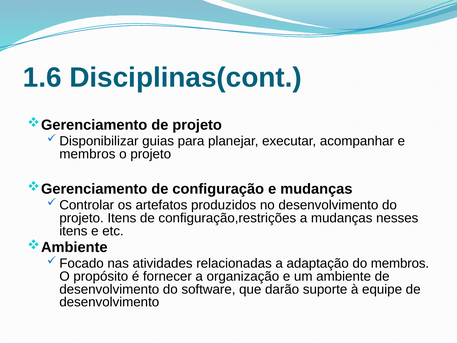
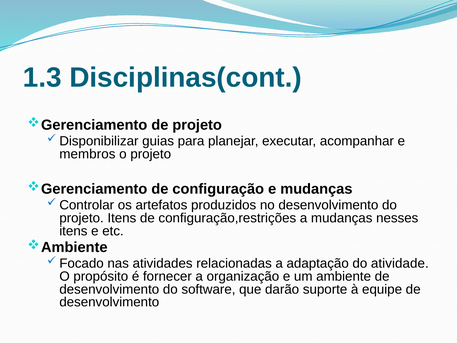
1.6: 1.6 -> 1.3 (42, 77)
do membros: membros -> atividade (400, 263)
